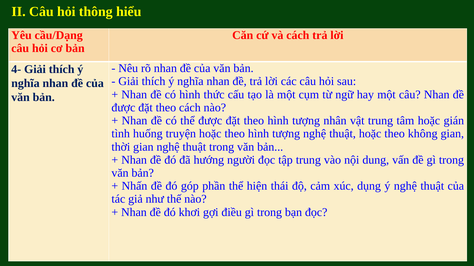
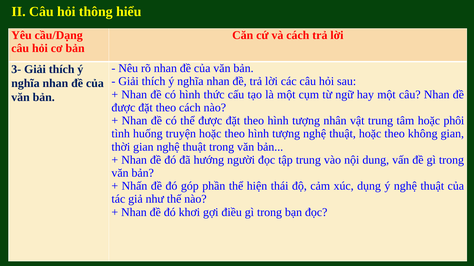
4-: 4- -> 3- (16, 69)
gián: gián -> phôi (454, 121)
